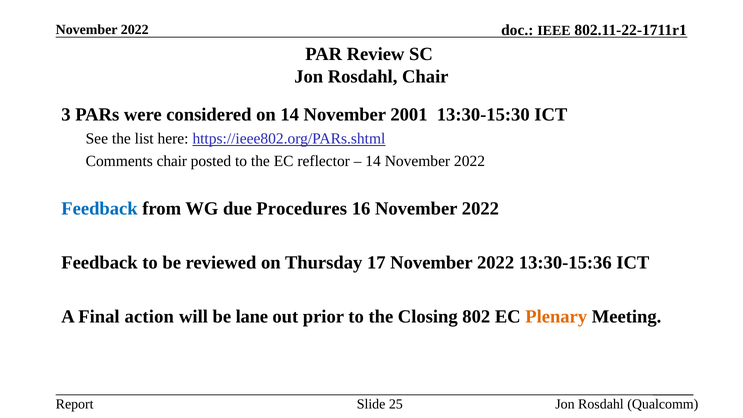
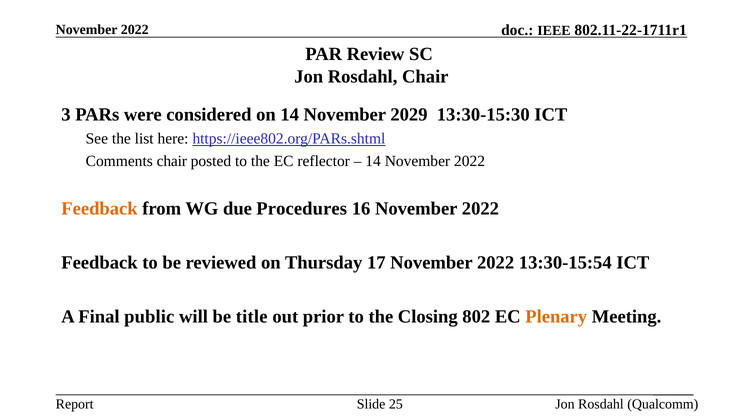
2001: 2001 -> 2029 (409, 115)
Feedback colour: blue -> orange (99, 209)
13:30-15:36: 13:30-15:36 -> 13:30-15:54 (565, 263)
action: action -> public (149, 317)
lane: lane -> title (252, 317)
